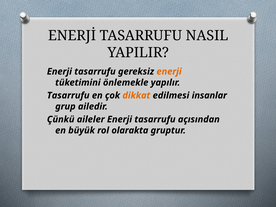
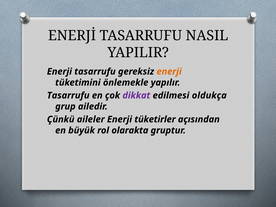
dikkat colour: orange -> purple (136, 95)
insanlar: insanlar -> oldukça (209, 95)
aileler Enerji tasarrufu: tasarrufu -> tüketirler (155, 119)
